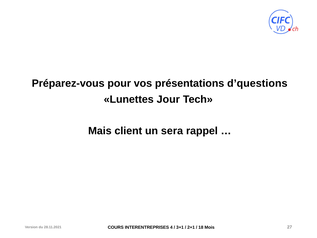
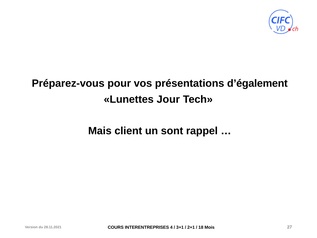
d’questions: d’questions -> d’également (257, 83)
sera: sera -> sont (172, 131)
